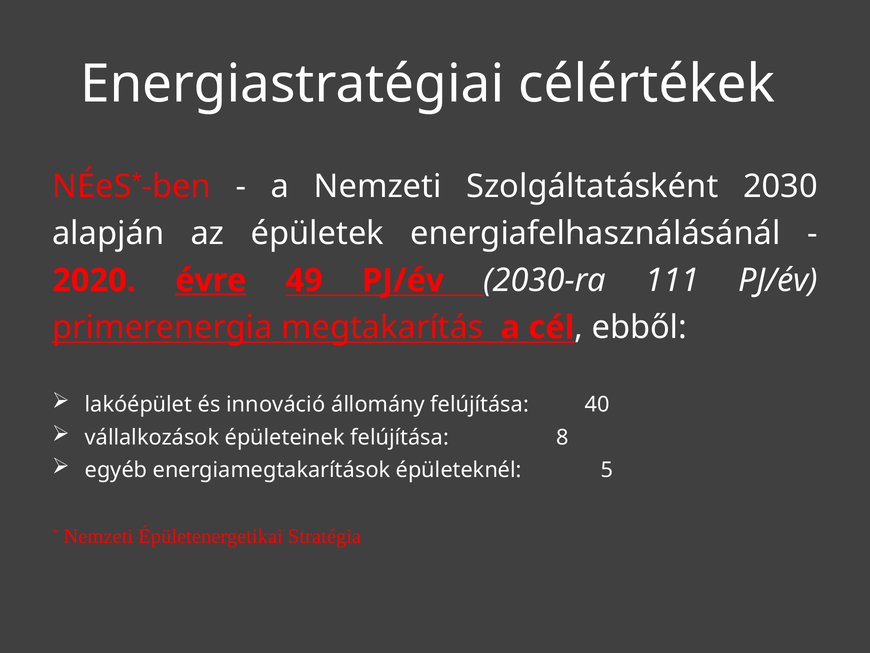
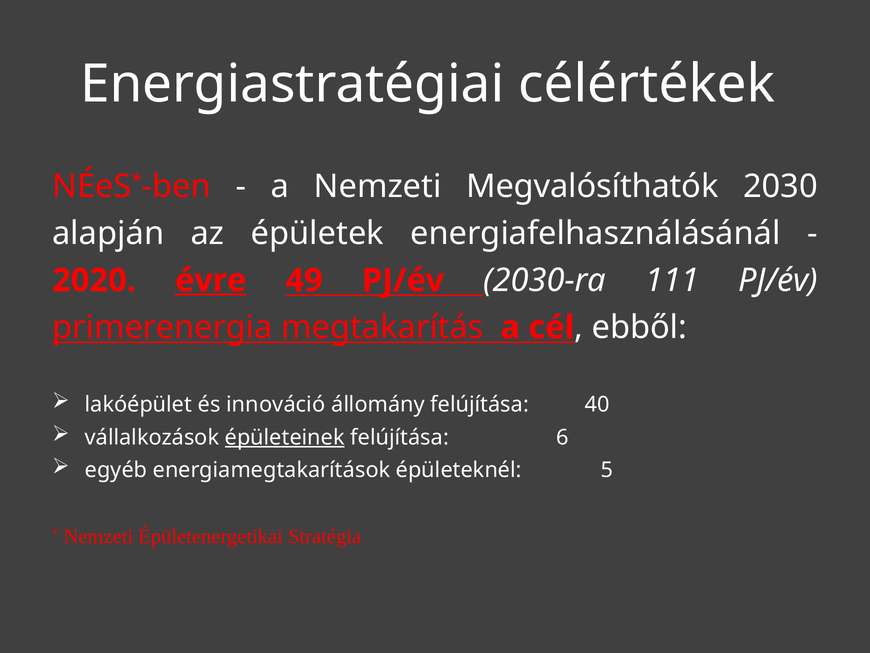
Szolgáltatásként: Szolgáltatásként -> Megvalósíthatók (592, 186)
épületeinek underline: none -> present (285, 437)
8: 8 -> 6 (562, 437)
